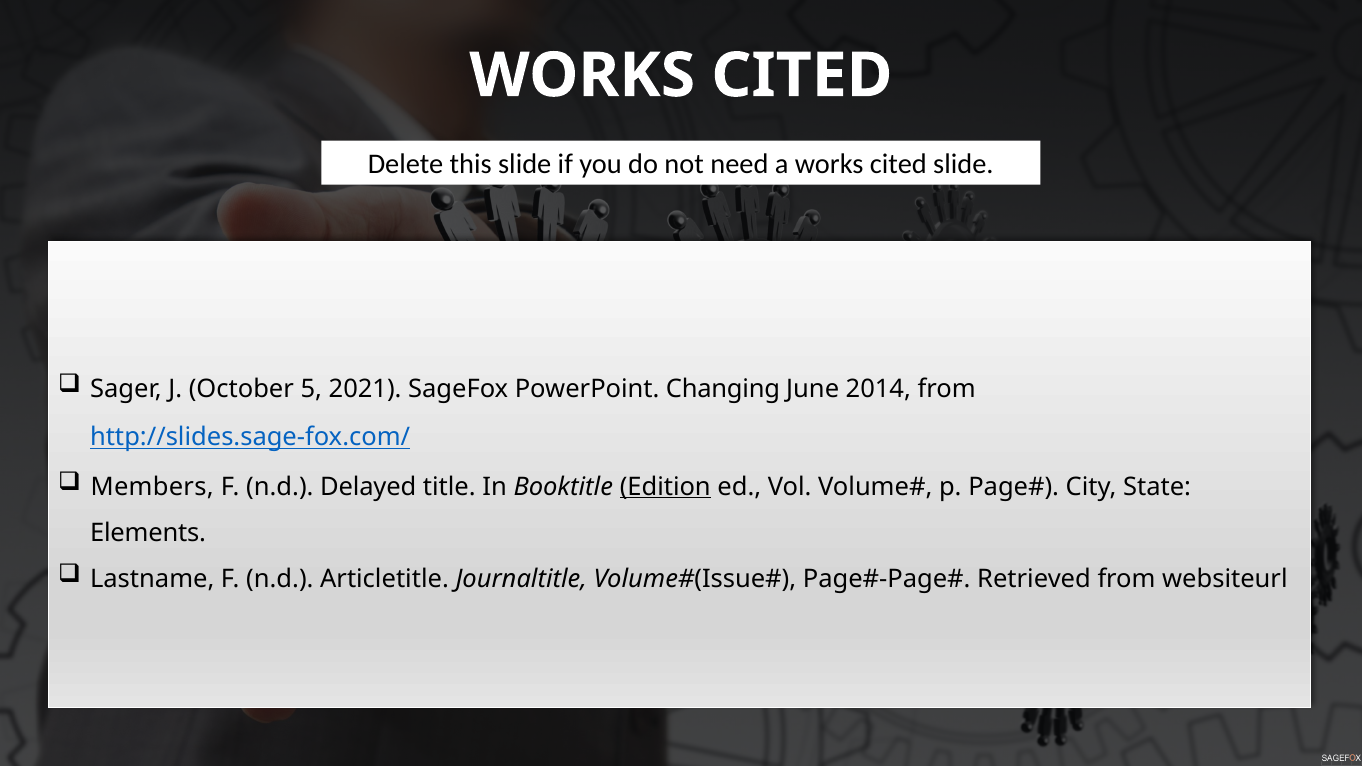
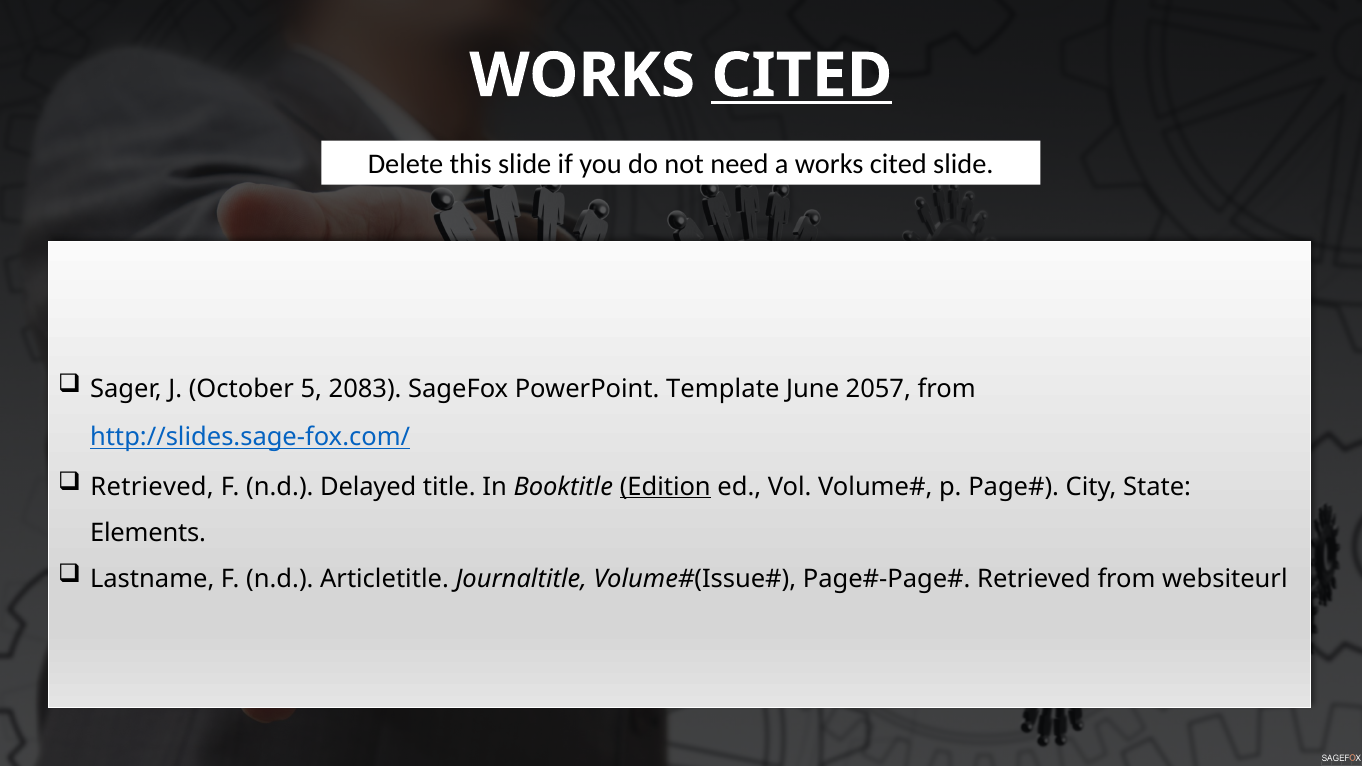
CITED underline: none -> present (802, 76)
2021: 2021 -> 2083 (365, 389)
Changing: Changing -> Template (723, 389)
2014: 2014 -> 2057 (878, 389)
Members: Members -> Retrieved (152, 487)
